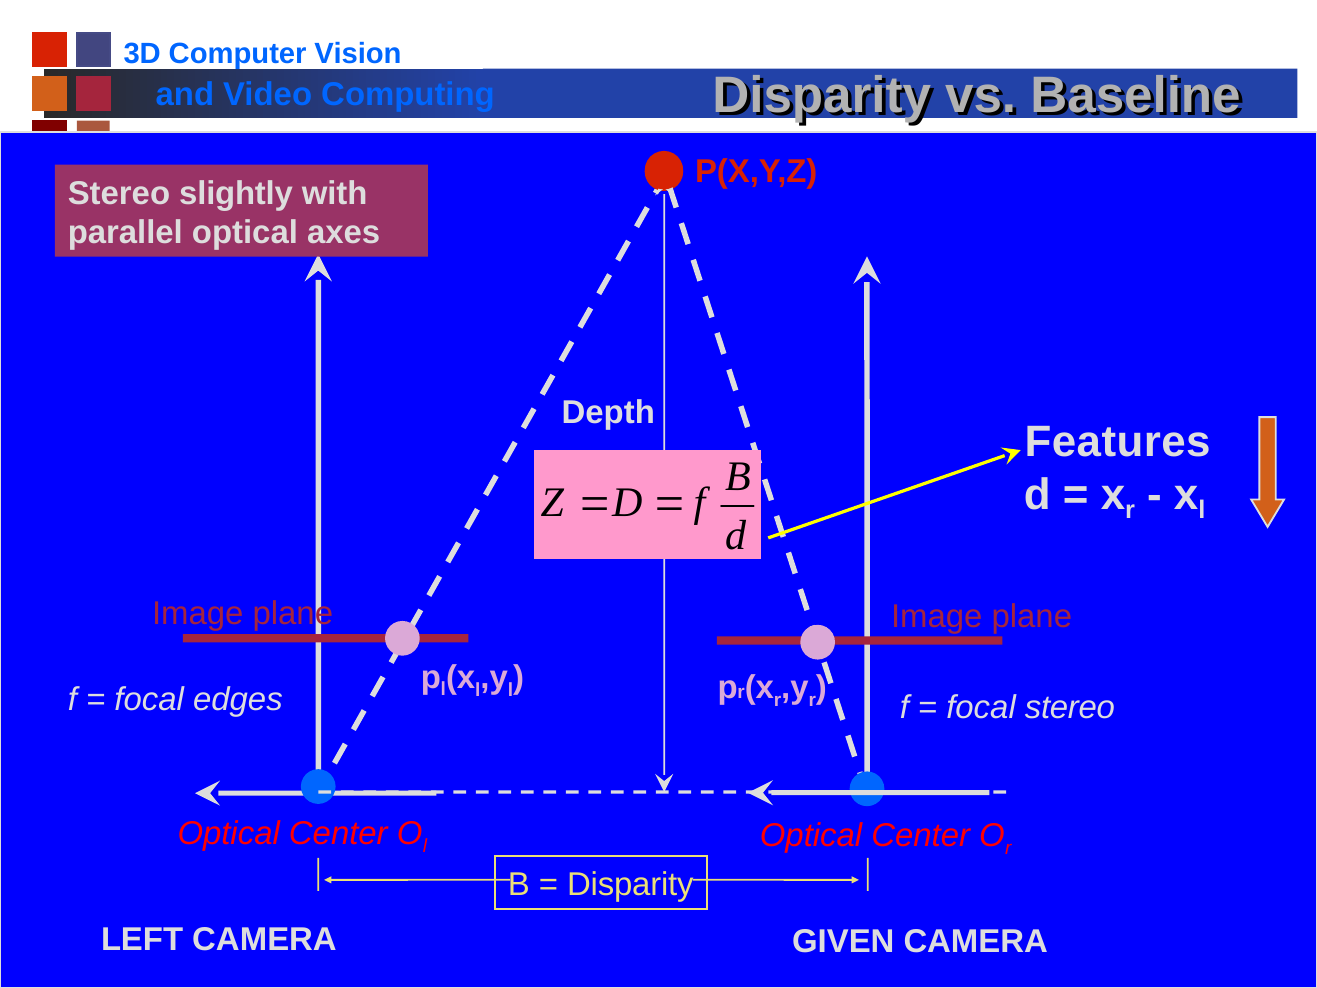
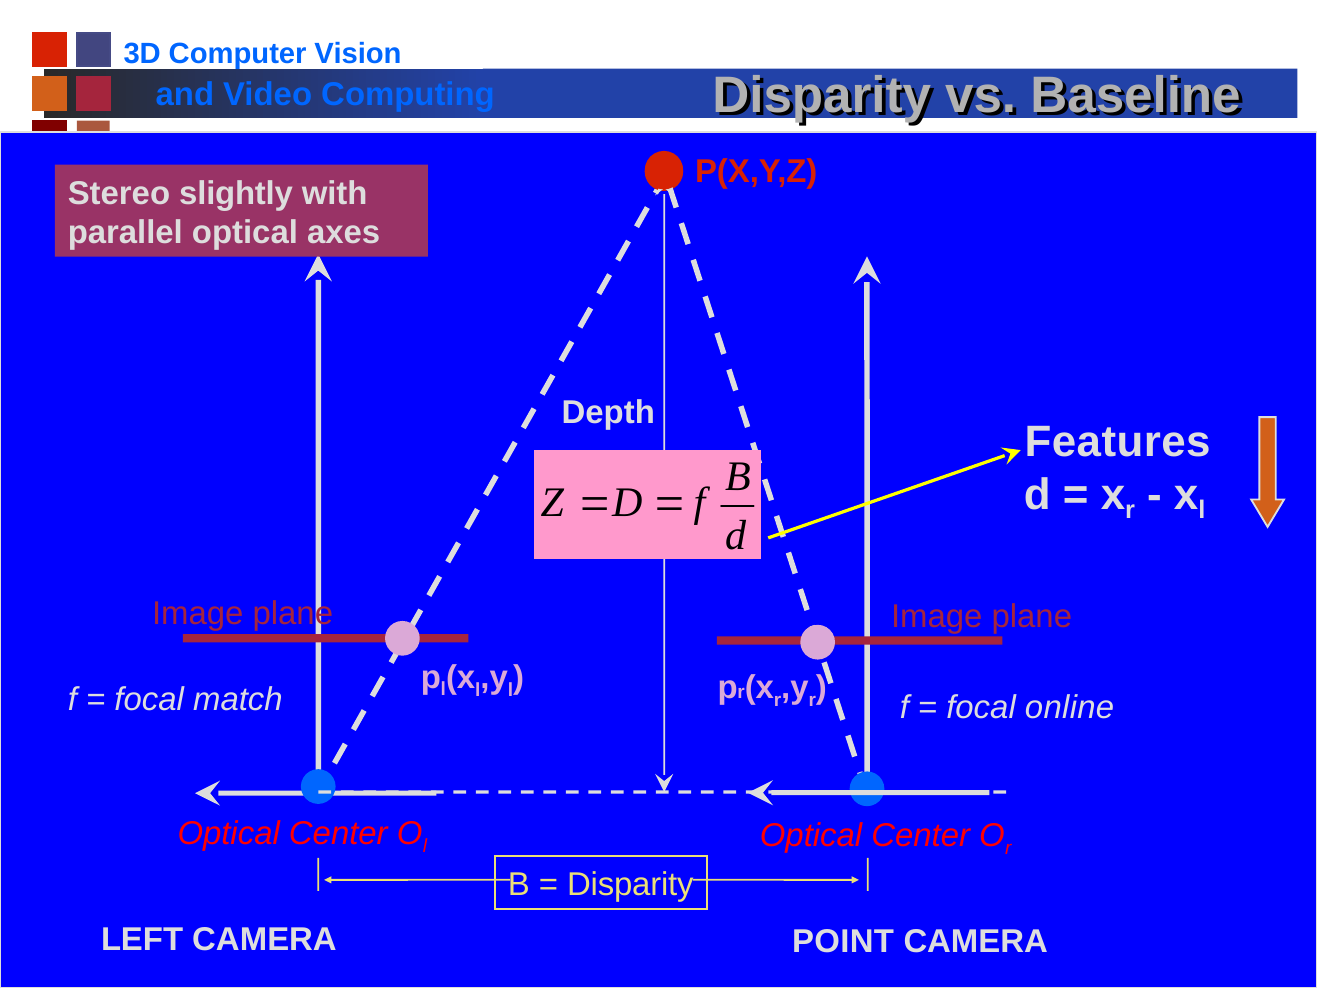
edges: edges -> match (238, 700)
focal stereo: stereo -> online (1070, 707)
GIVEN: GIVEN -> POINT (843, 942)
